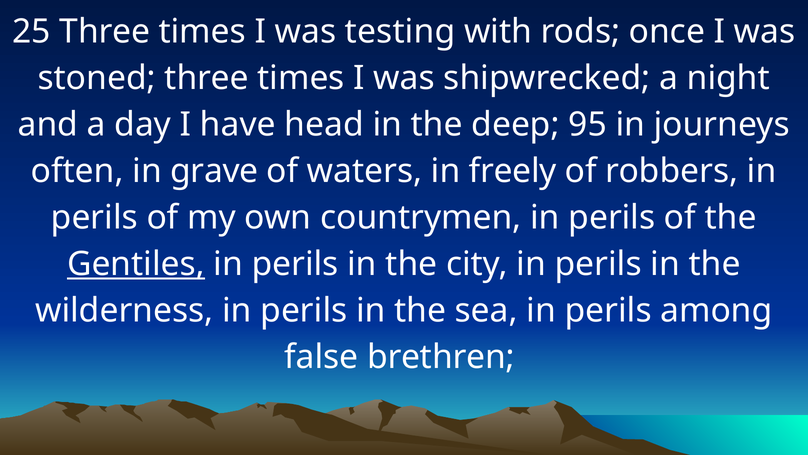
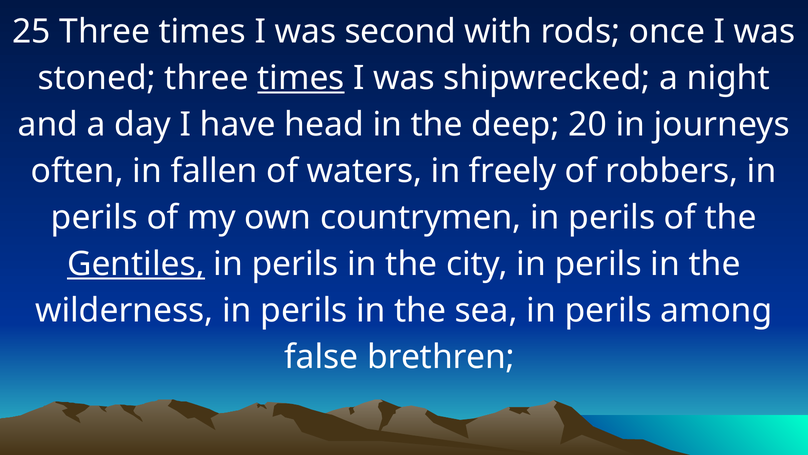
testing: testing -> second (400, 32)
times underline: none -> present (301, 78)
95: 95 -> 20 (588, 124)
grave: grave -> fallen (214, 171)
